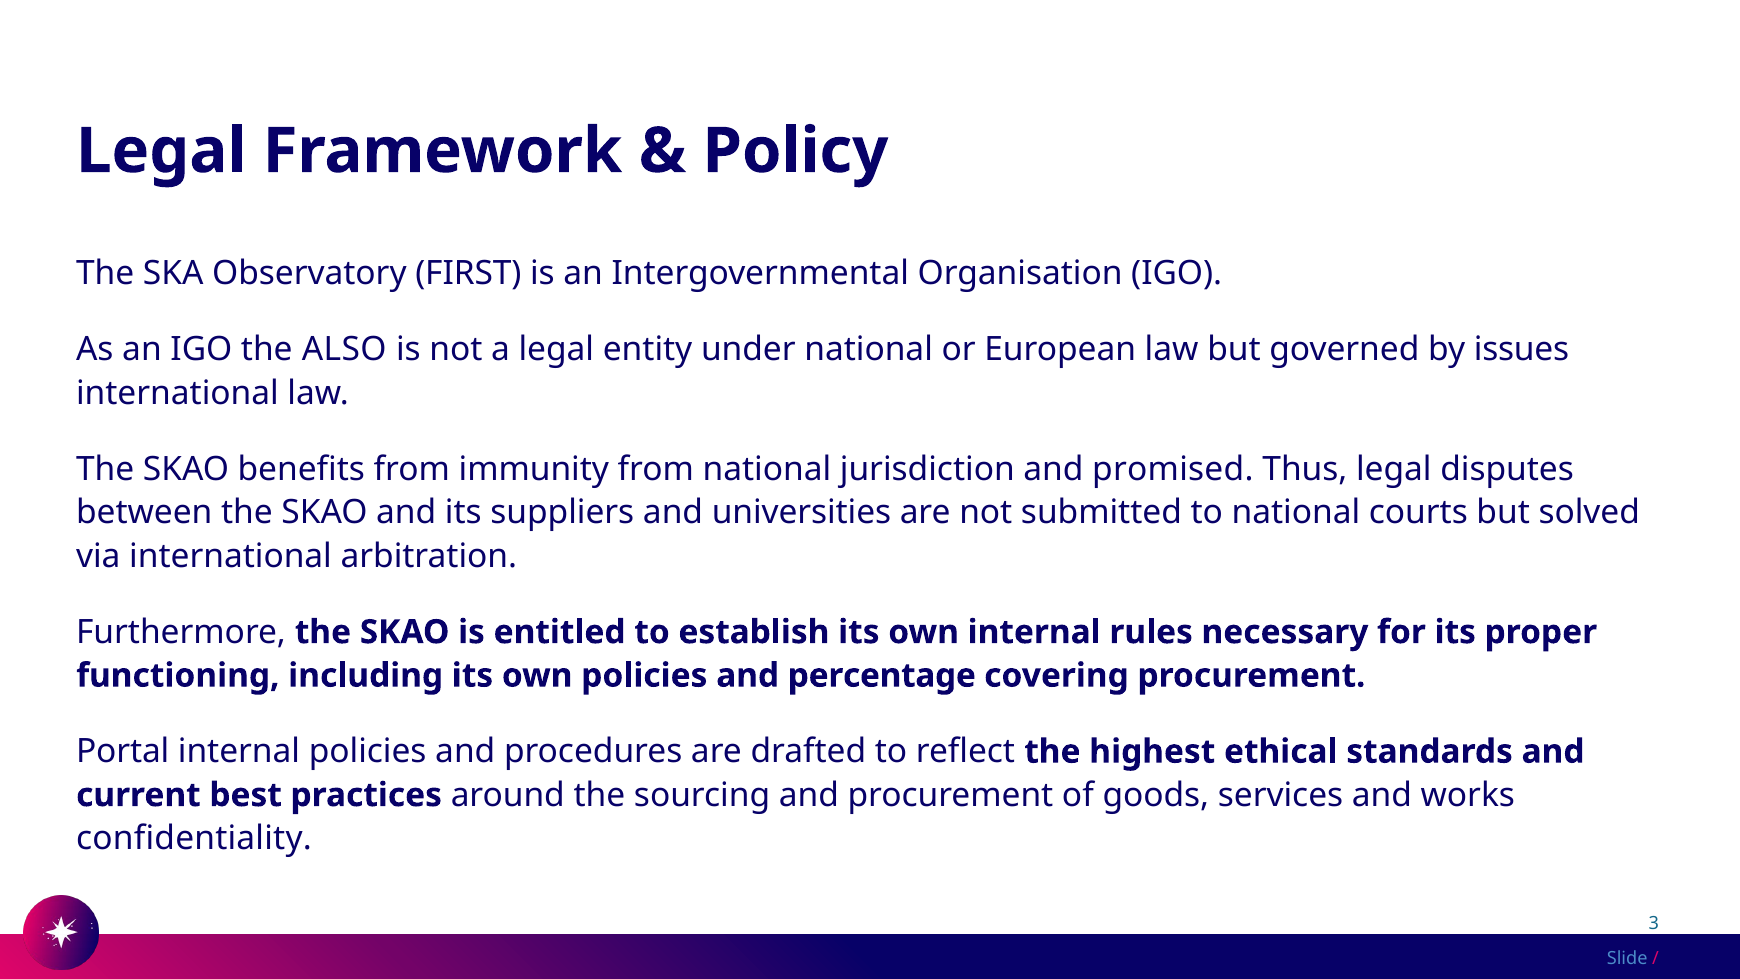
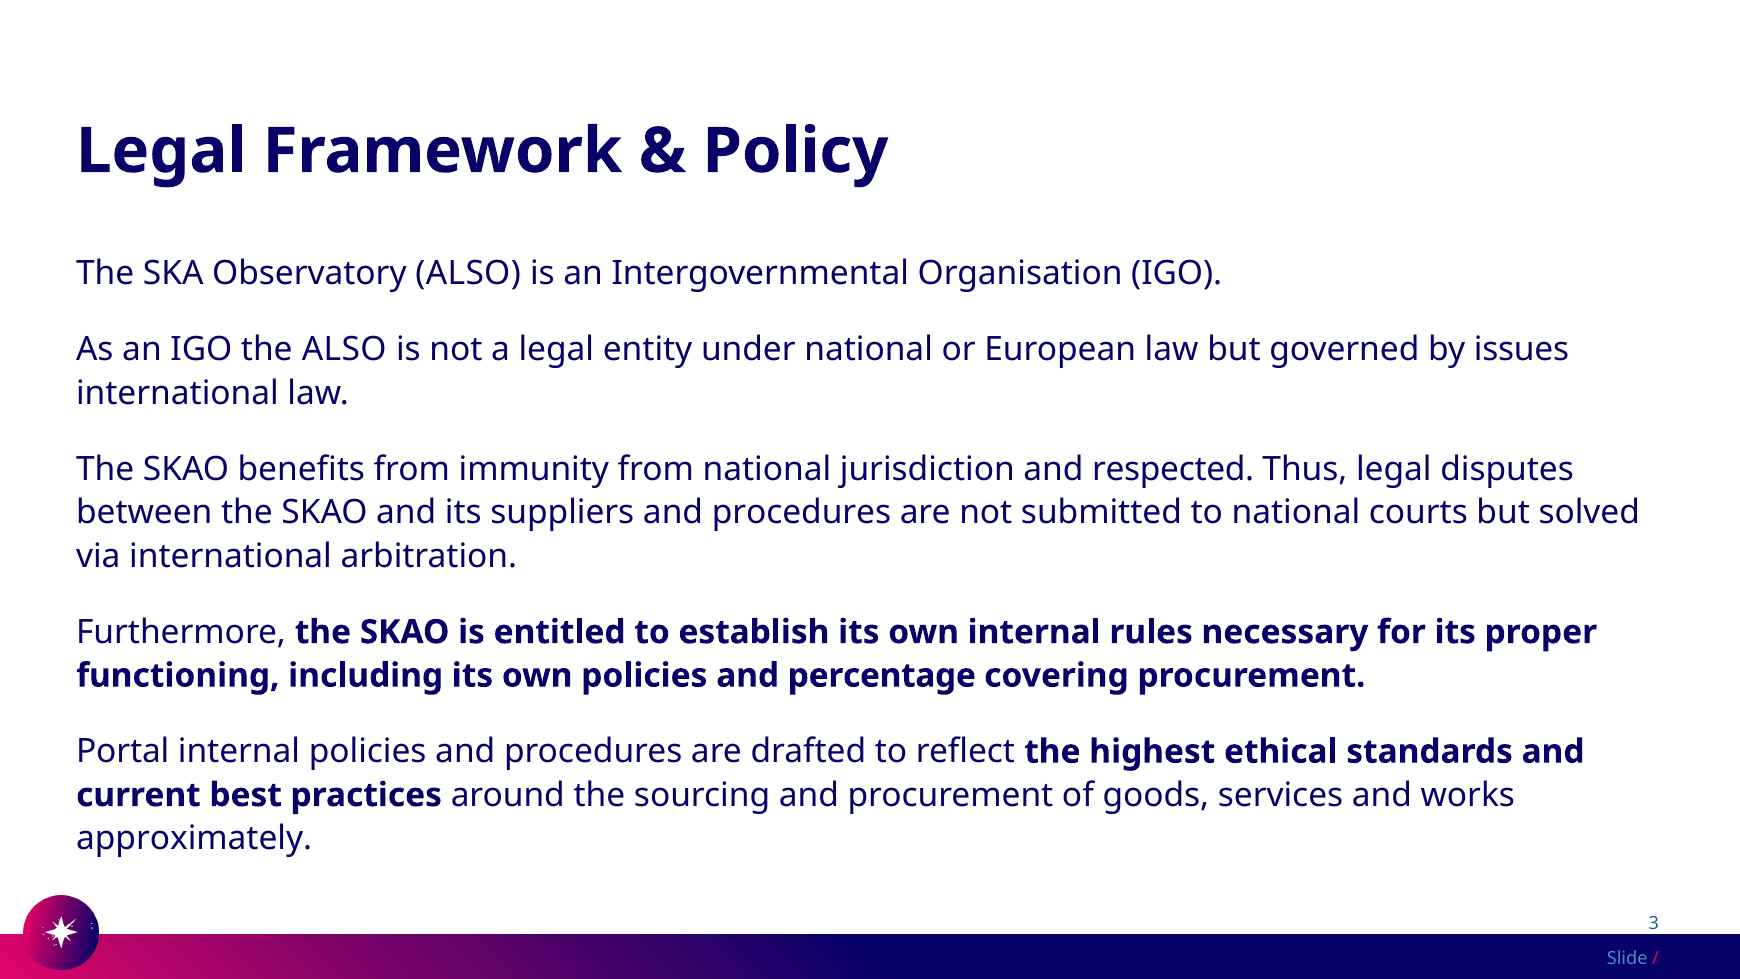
Observatory FIRST: FIRST -> ALSO (468, 274)
promised: promised -> respected (1173, 469)
suppliers and universities: universities -> procedures (801, 513)
confidentiality: confidentiality -> approximately (194, 838)
